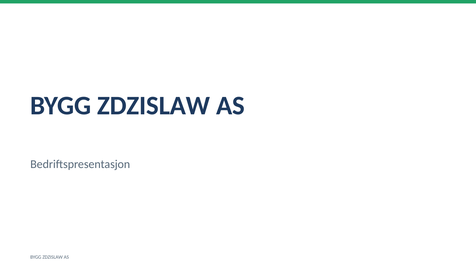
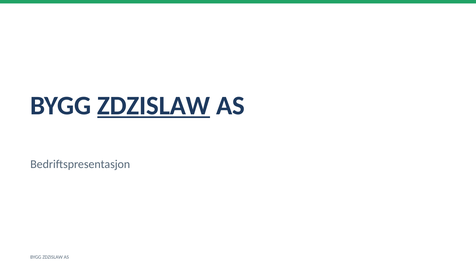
ZDZISLAW underline: none -> present (154, 106)
